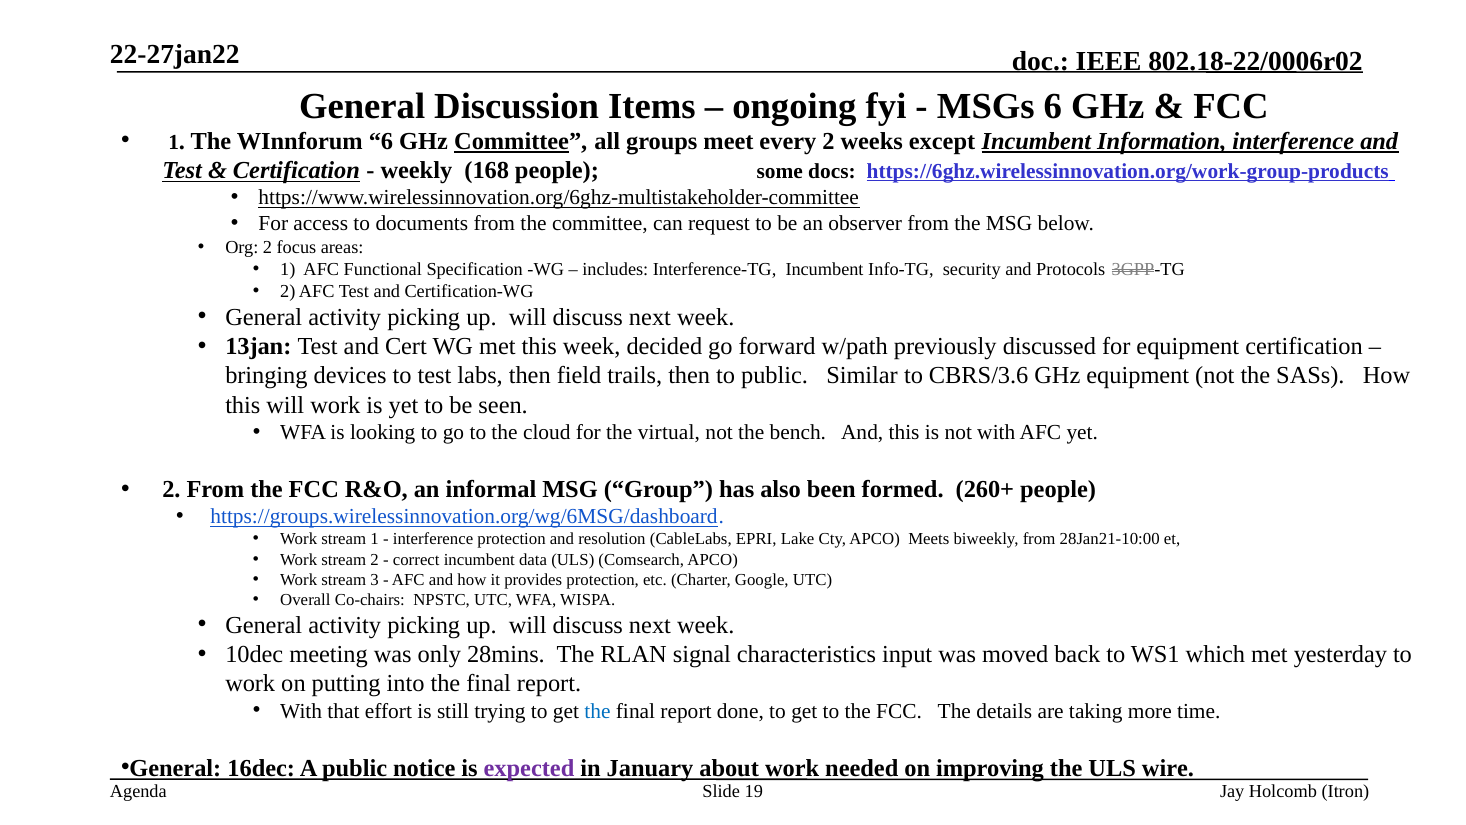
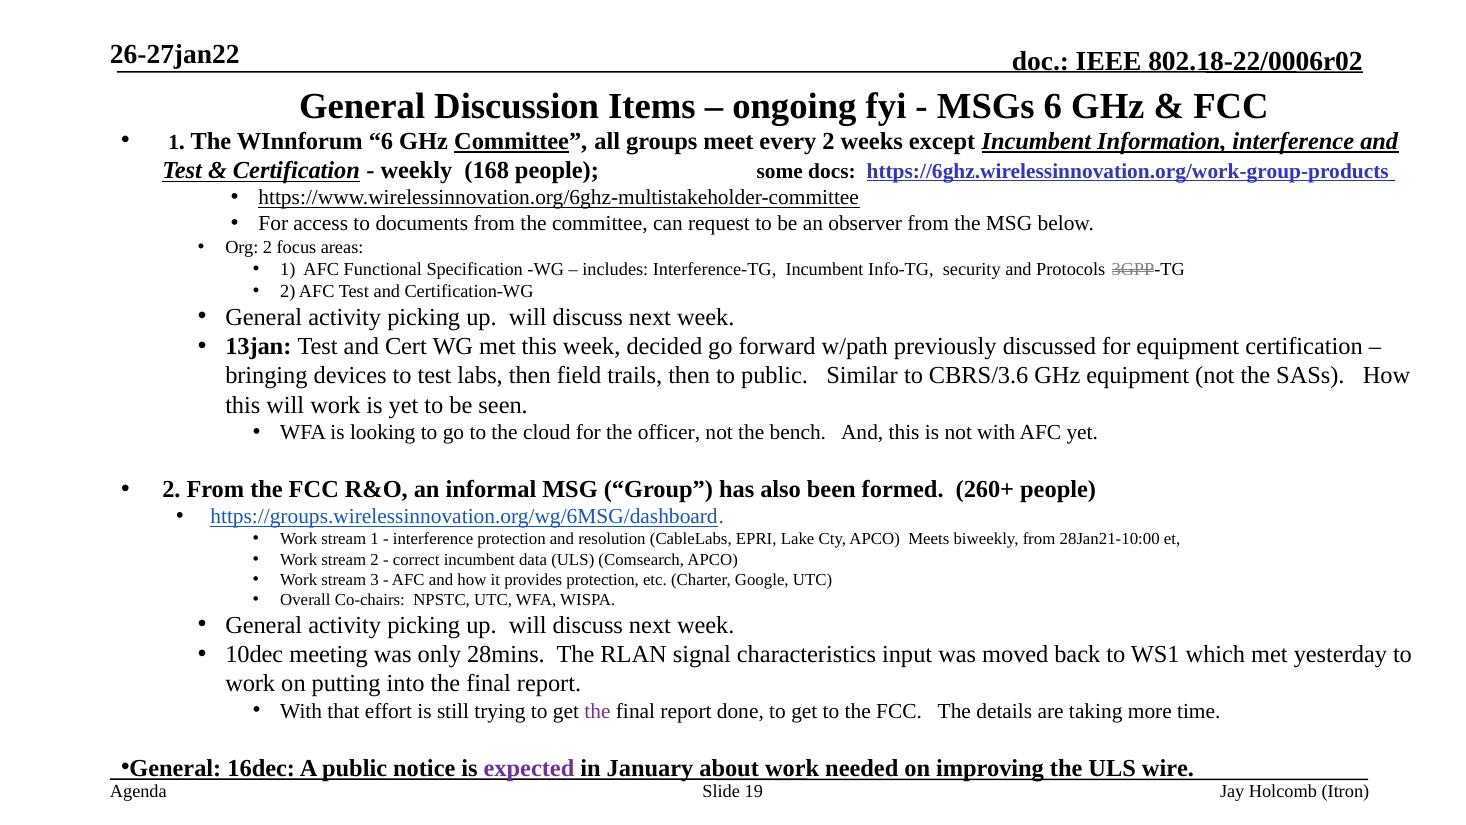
22-27jan22: 22-27jan22 -> 26-27jan22 (175, 55)
virtual: virtual -> officer (669, 432)
the colour: blue -> purple (597, 711)
